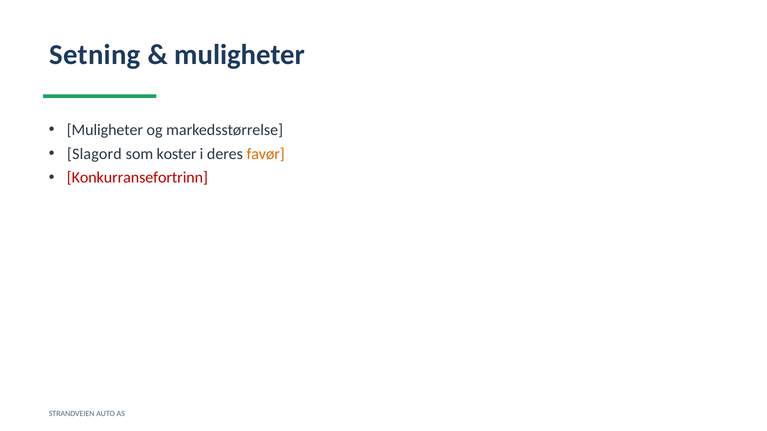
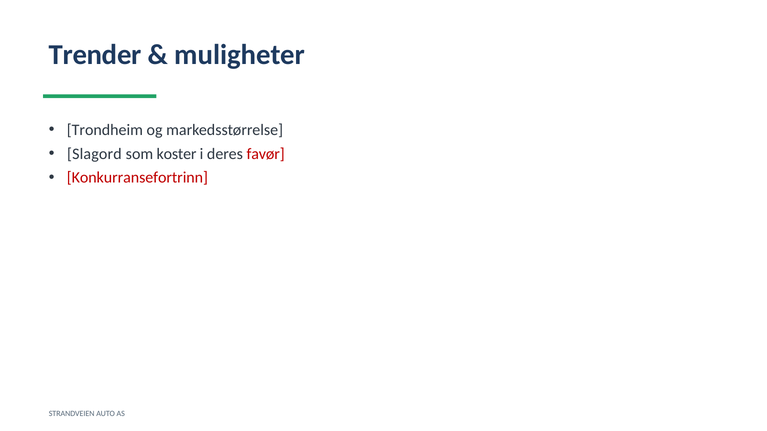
Setning: Setning -> Trender (95, 55)
Muligheter: Muligheter -> Trondheim (105, 130)
favør colour: orange -> red (266, 154)
